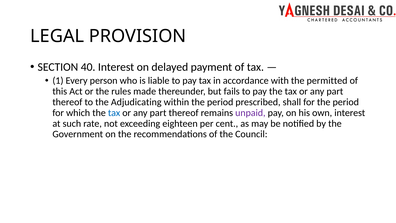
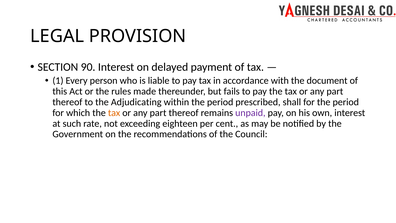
40: 40 -> 90 (88, 67)
permitted: permitted -> document (327, 81)
tax colour: blue -> orange (114, 113)
